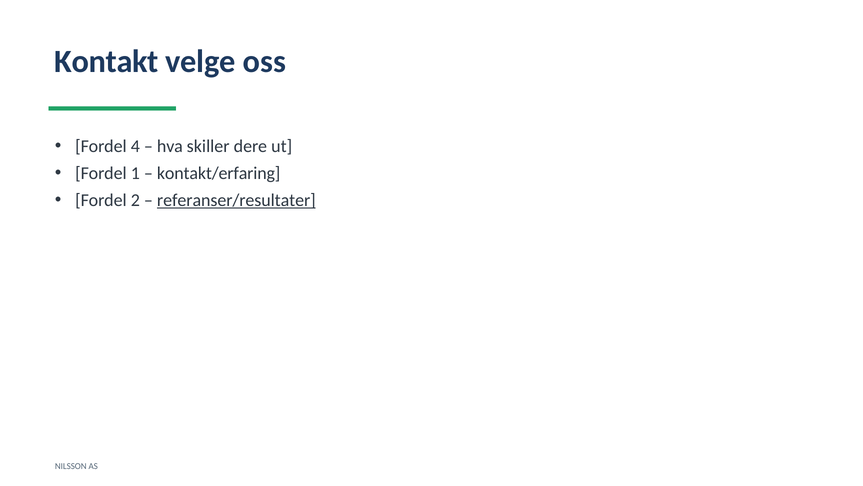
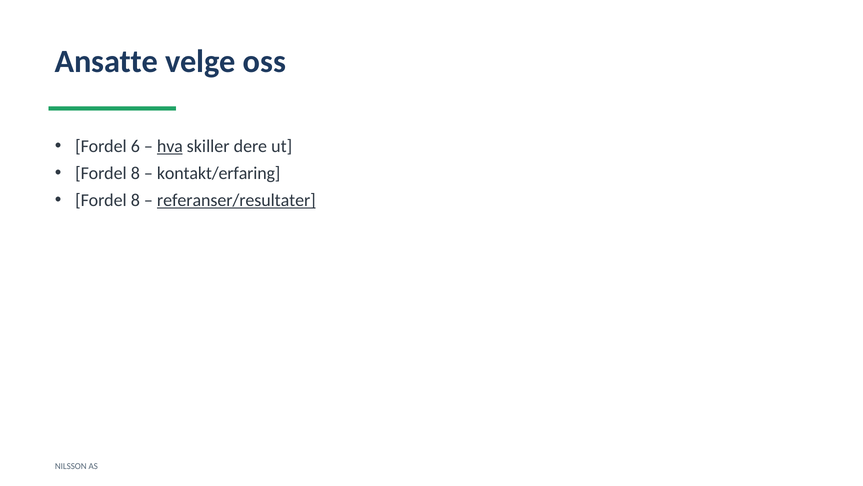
Kontakt: Kontakt -> Ansatte (106, 62)
4: 4 -> 6 (135, 146)
hva underline: none -> present (170, 146)
1: 1 -> 8 (135, 173)
2: 2 -> 8 (135, 200)
